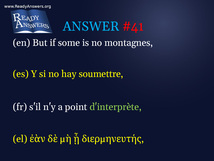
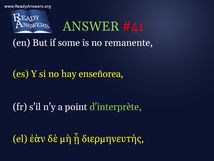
ANSWER colour: light blue -> light green (91, 26)
montagnes: montagnes -> remanente (129, 43)
soumettre: soumettre -> enseñorea (101, 74)
